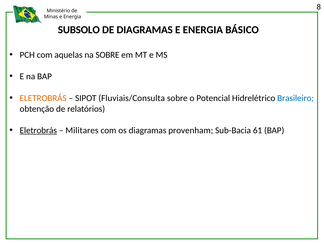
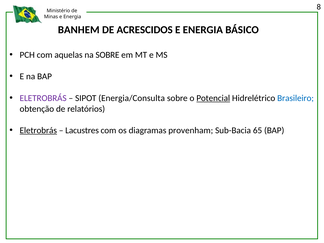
SUBSOLO: SUBSOLO -> BANHEM (79, 30)
DE DIAGRAMAS: DIAGRAMAS -> ACRESCIDOS (145, 30)
ELETROBRÁS colour: orange -> purple (43, 98)
Fluviais/Consulta: Fluviais/Consulta -> Energia/Consulta (132, 98)
Potencial underline: none -> present (213, 98)
Militares: Militares -> Lacustres (82, 130)
61: 61 -> 65 (258, 130)
